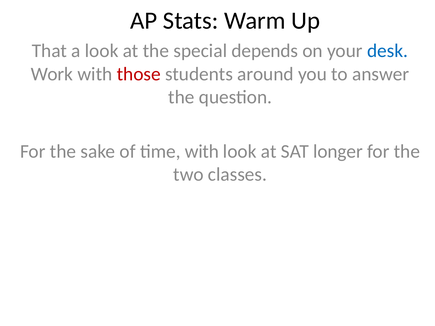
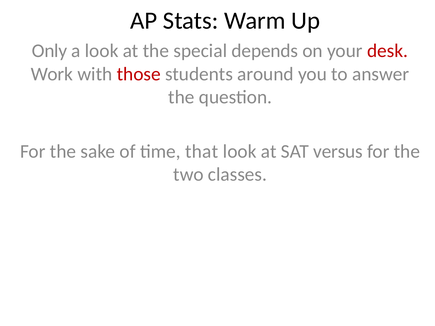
That: That -> Only (50, 51)
desk colour: blue -> red (388, 51)
time with: with -> that (202, 151)
longer: longer -> versus (338, 151)
